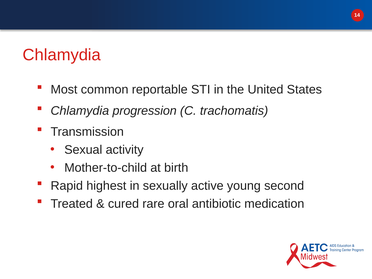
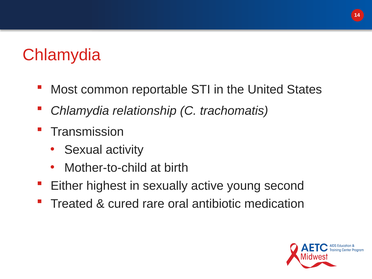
progression: progression -> relationship (145, 111)
Rapid: Rapid -> Either (67, 186)
